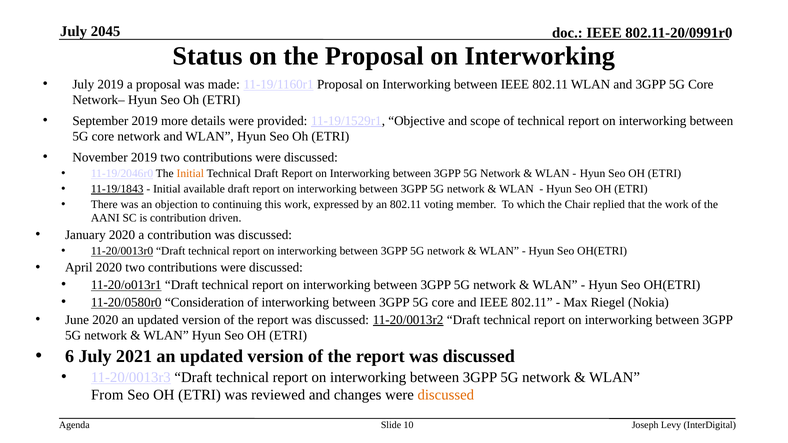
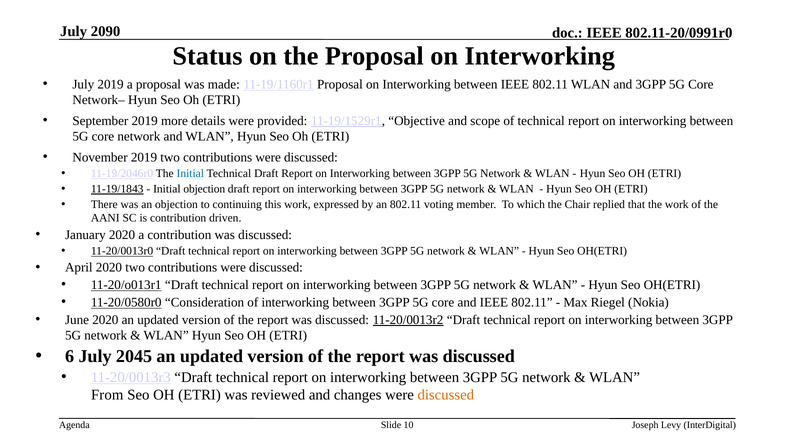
2045: 2045 -> 2090 (106, 31)
Initial colour: orange -> blue (190, 174)
Initial available: available -> objection (204, 189)
2021: 2021 -> 2045 (134, 356)
